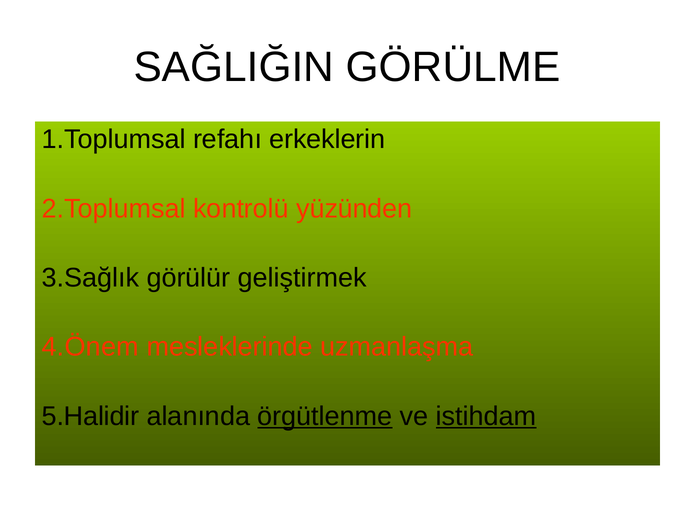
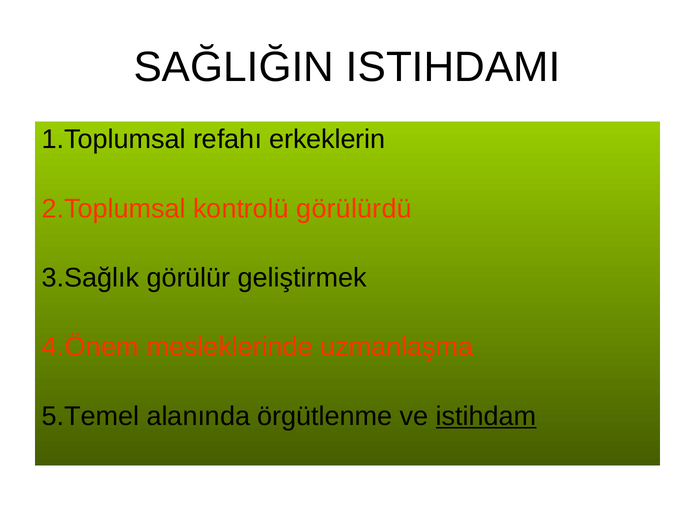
GÖRÜLME: GÖRÜLME -> ISTIHDAMI (453, 67)
yüzünden: yüzünden -> görülürdü (354, 209)
5.Halidir: 5.Halidir -> 5.Temel (90, 416)
örgütlenme underline: present -> none (325, 416)
